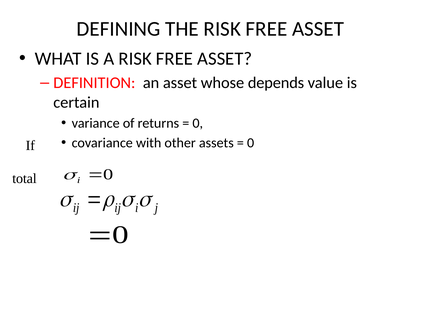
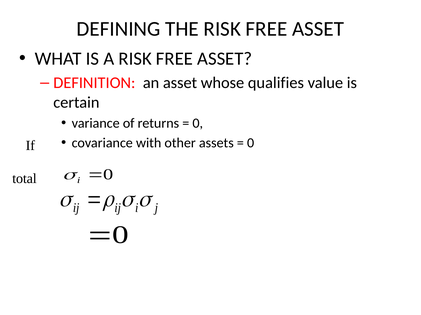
depends: depends -> qualifies (276, 83)
